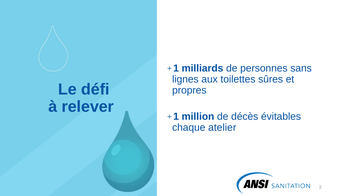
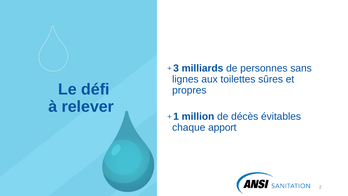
1: 1 -> 3 (176, 68)
atelier: atelier -> apport (222, 127)
